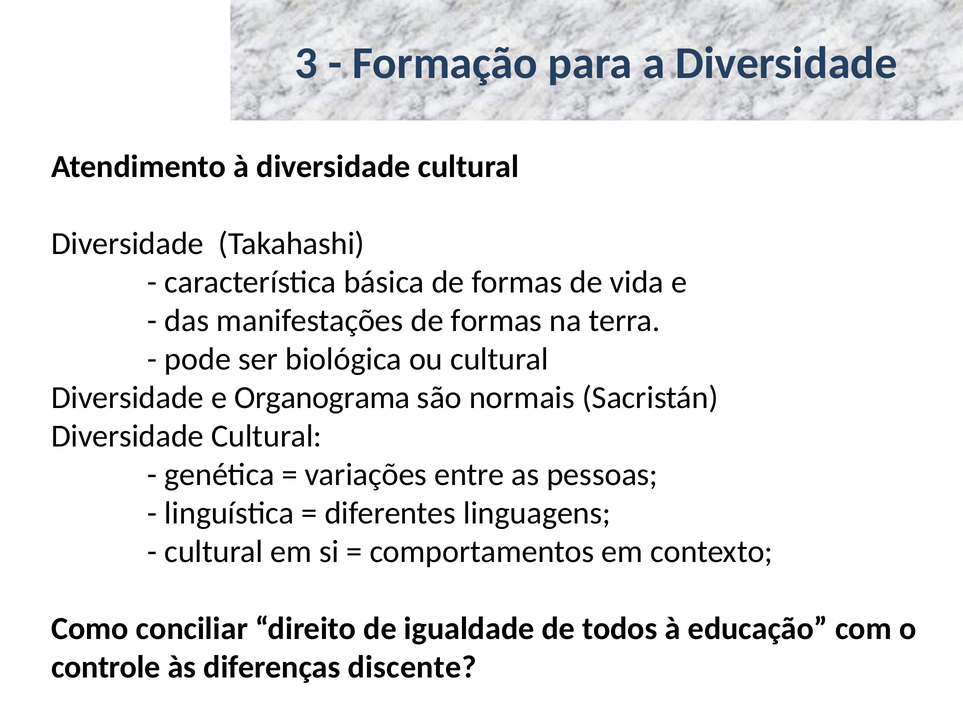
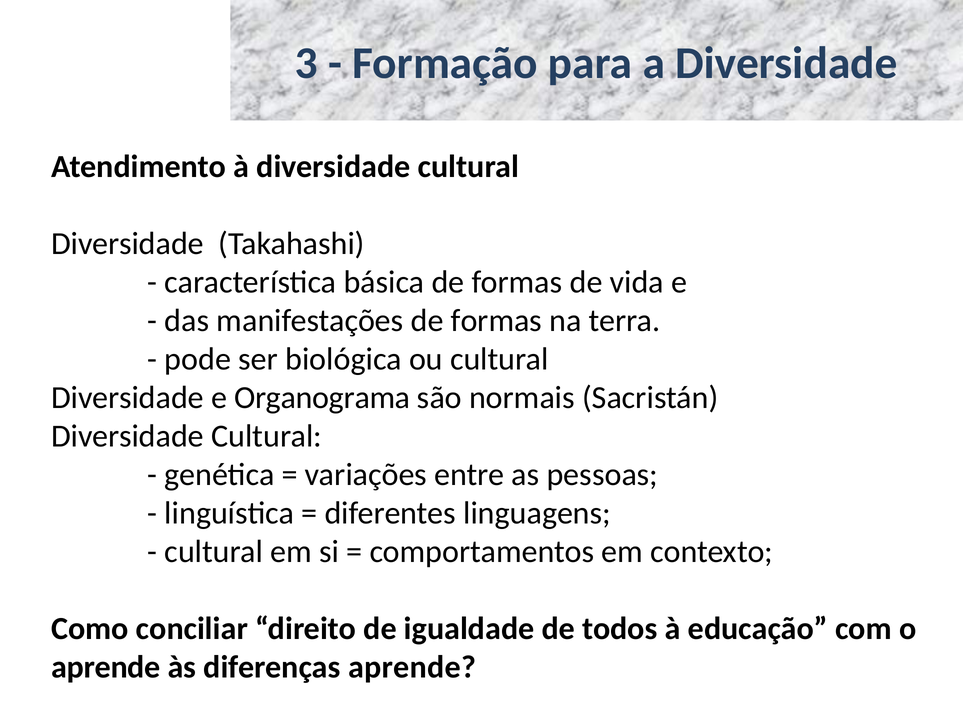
controle: controle -> aprende (106, 668)
diferenças discente: discente -> aprende (412, 668)
